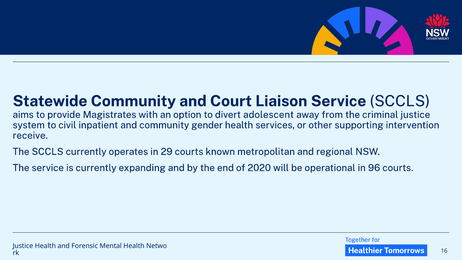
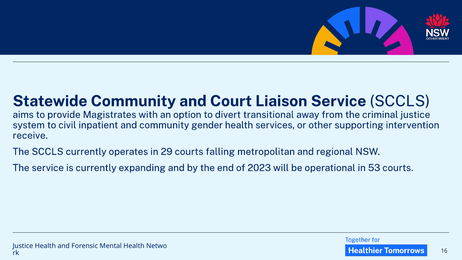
adolescent: adolescent -> transitional (269, 115)
known: known -> falling (220, 152)
2020: 2020 -> 2023 (259, 168)
96: 96 -> 53 (374, 168)
